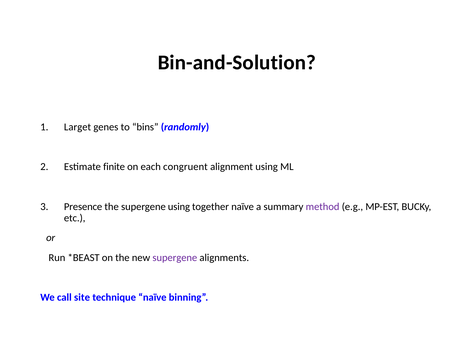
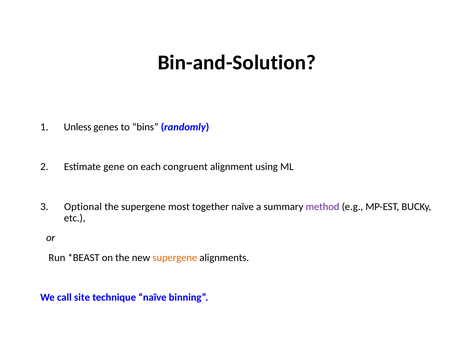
Larget: Larget -> Unless (78, 127)
finite: finite -> gene (114, 167)
Presence: Presence -> Optional (83, 207)
supergene using: using -> most (179, 207)
supergene colour: purple -> orange (175, 258)
